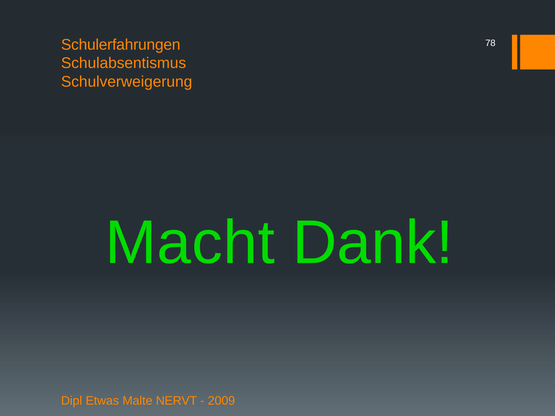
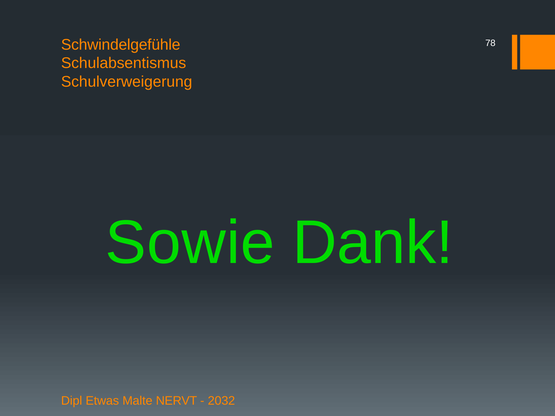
Schulerfahrungen: Schulerfahrungen -> Schwindelgefühle (121, 45)
Macht: Macht -> Sowie (190, 243)
2009: 2009 -> 2032 (221, 401)
